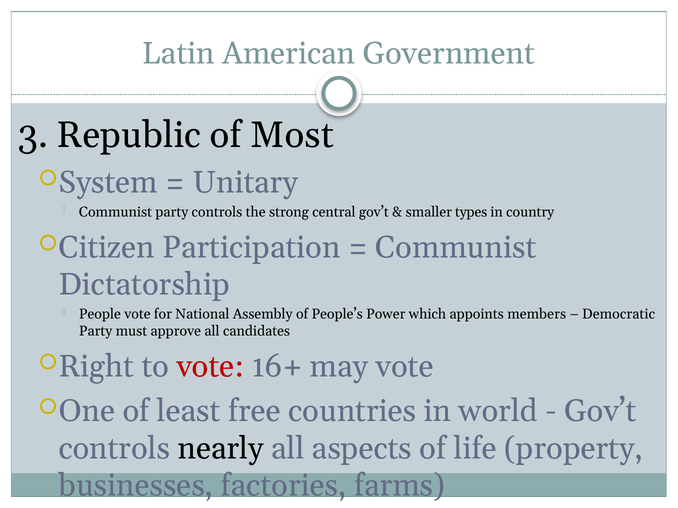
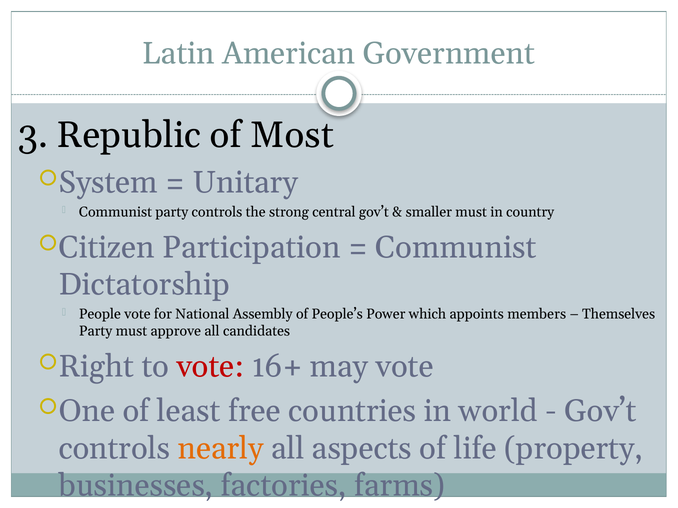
smaller types: types -> must (471, 212)
Democratic: Democratic -> Themselves (619, 314)
nearly colour: black -> orange (221, 449)
